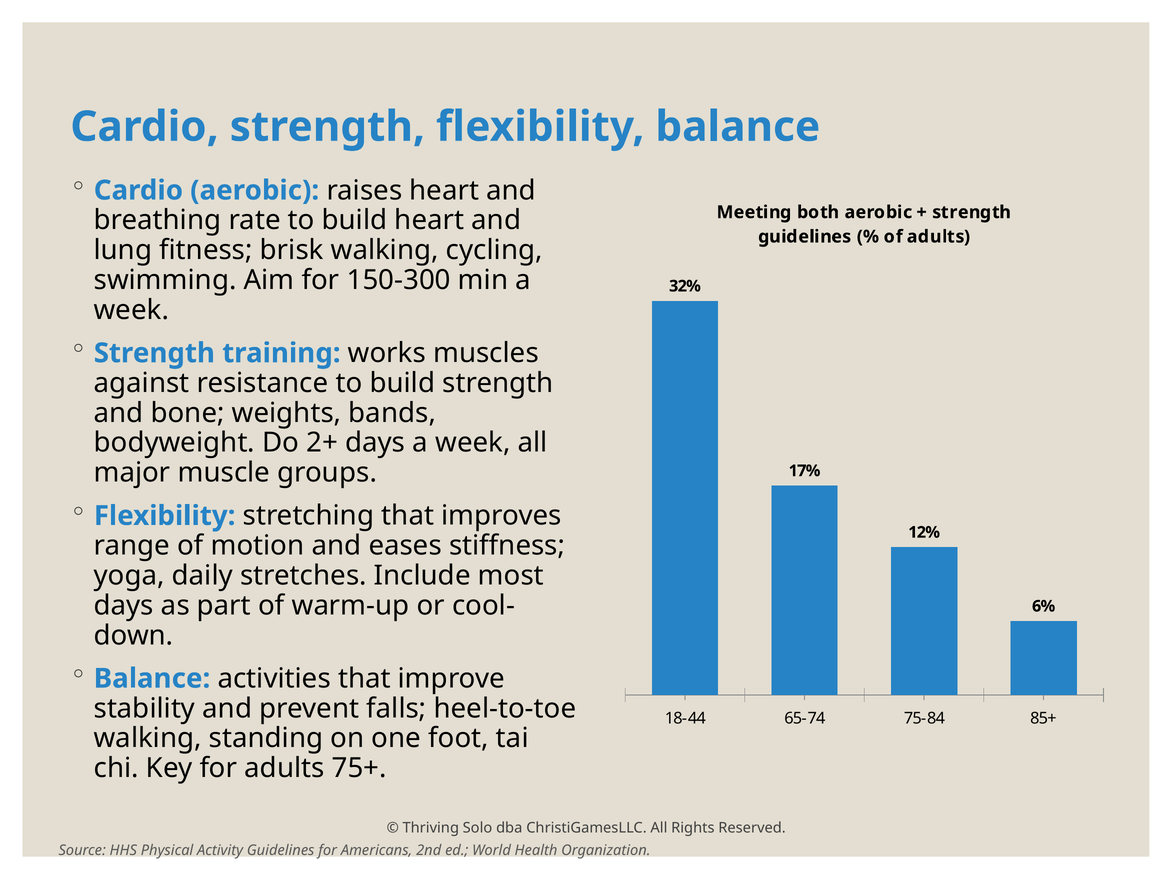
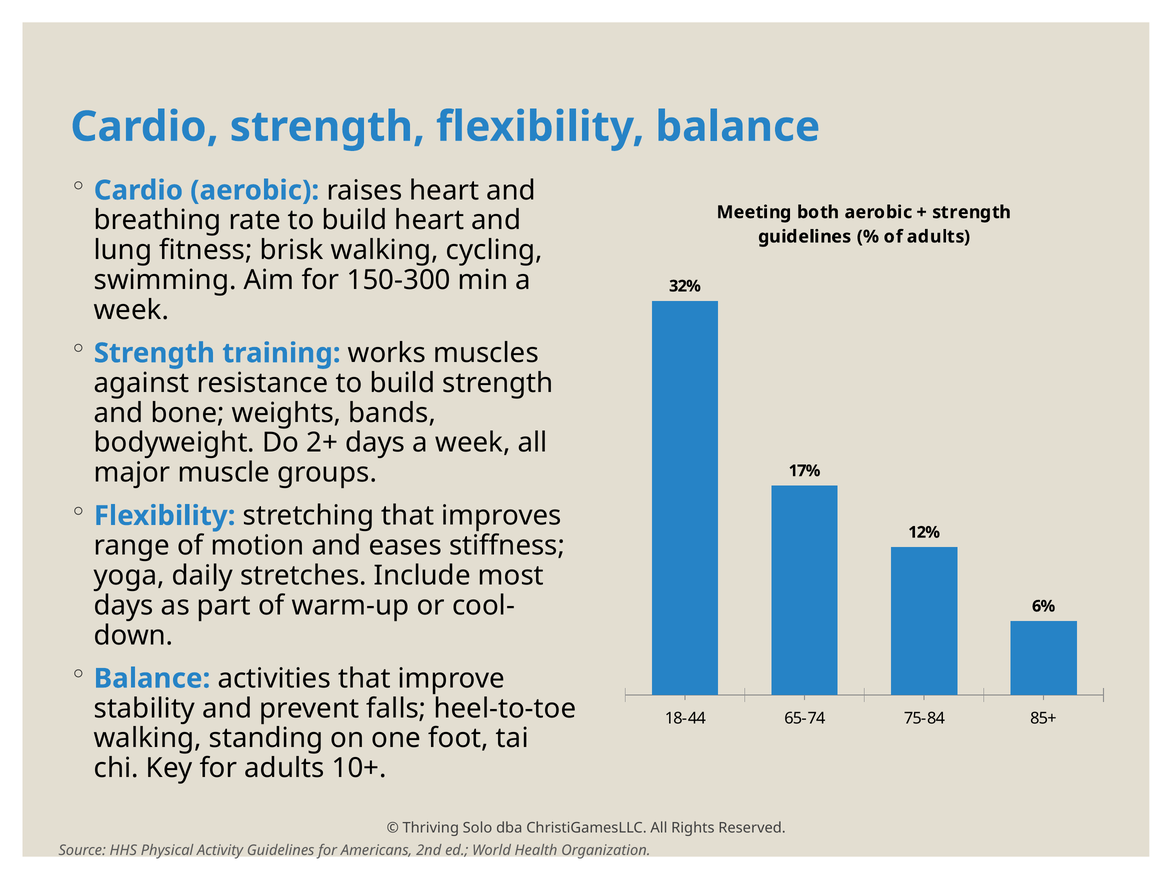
75+: 75+ -> 10+ (359, 768)
